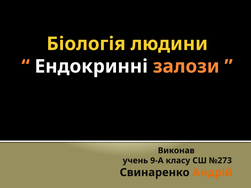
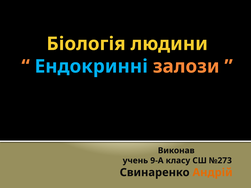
Ендокринні colour: white -> light blue (91, 66)
